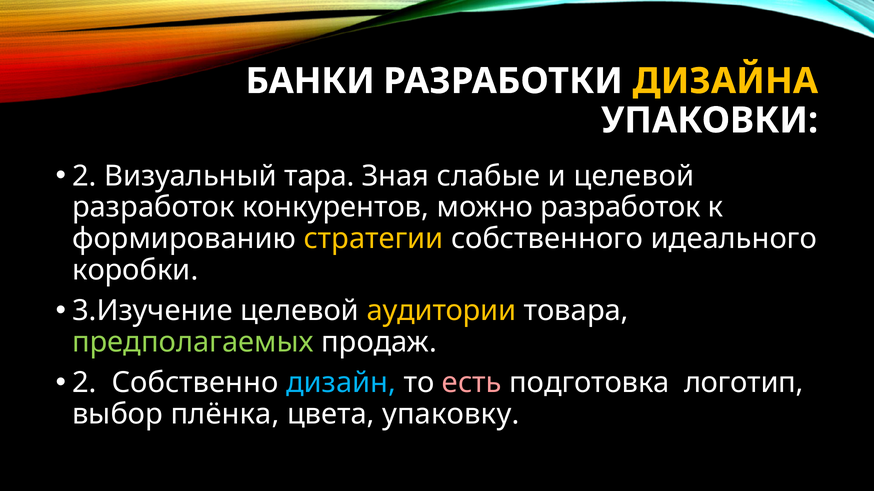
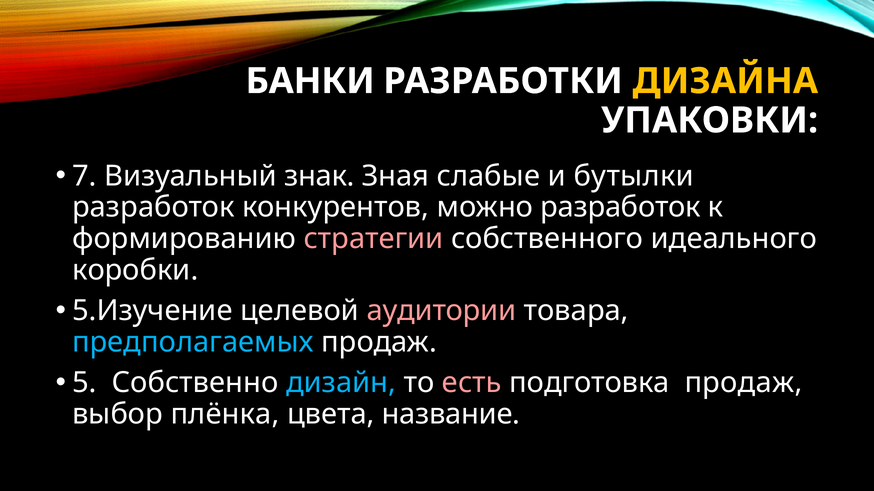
2: 2 -> 7 (84, 176)
тара: тара -> знак (319, 176)
и целевой: целевой -> бутылки (634, 176)
стратегии colour: yellow -> pink (374, 239)
3.Изучение: 3.Изучение -> 5.Изучение (152, 311)
аудитории colour: yellow -> pink (442, 311)
предполагаемых colour: light green -> light blue (193, 343)
2: 2 -> 5 (84, 383)
подготовка логотип: логотип -> продаж (744, 383)
упаковку: упаковку -> название (451, 415)
